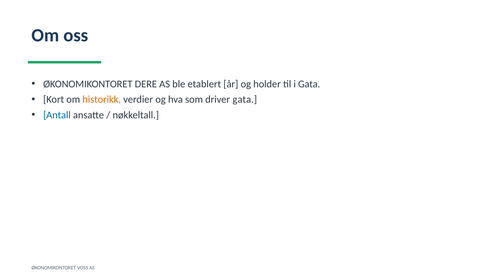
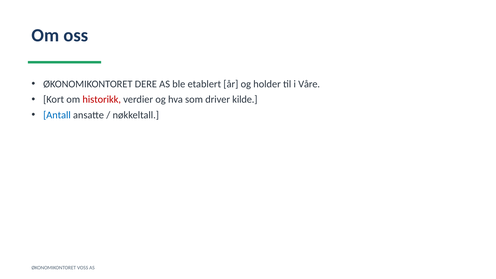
i Gata: Gata -> Våre (309, 84)
historikk colour: orange -> red (102, 100)
driver gata: gata -> kilde (245, 100)
